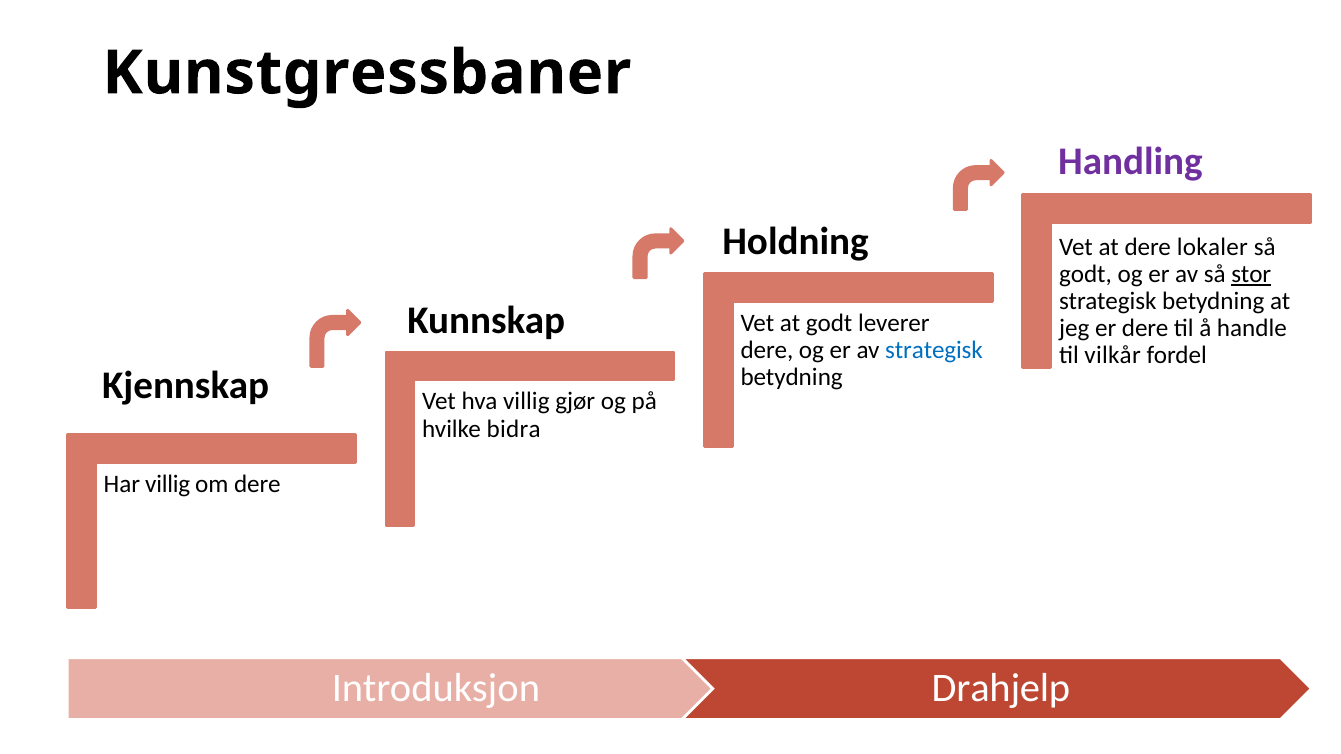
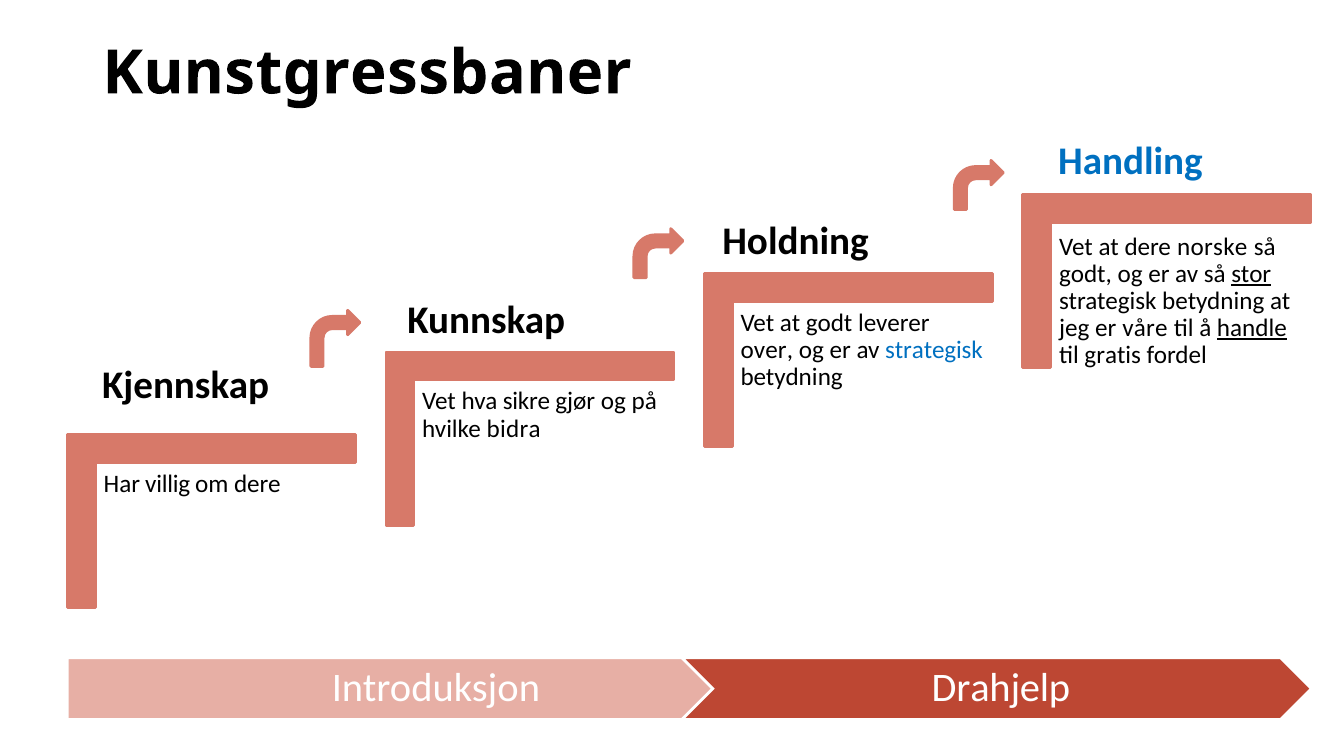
Handling colour: purple -> blue (1130, 161)
lokaler: lokaler -> norske (1212, 247)
er dere: dere -> våre (1145, 328)
handle underline: none -> present (1252, 328)
dere: dere -> over (767, 350)
vilkår: vilkår -> gratis (1113, 356)
hva villig: villig -> sikre (526, 402)
